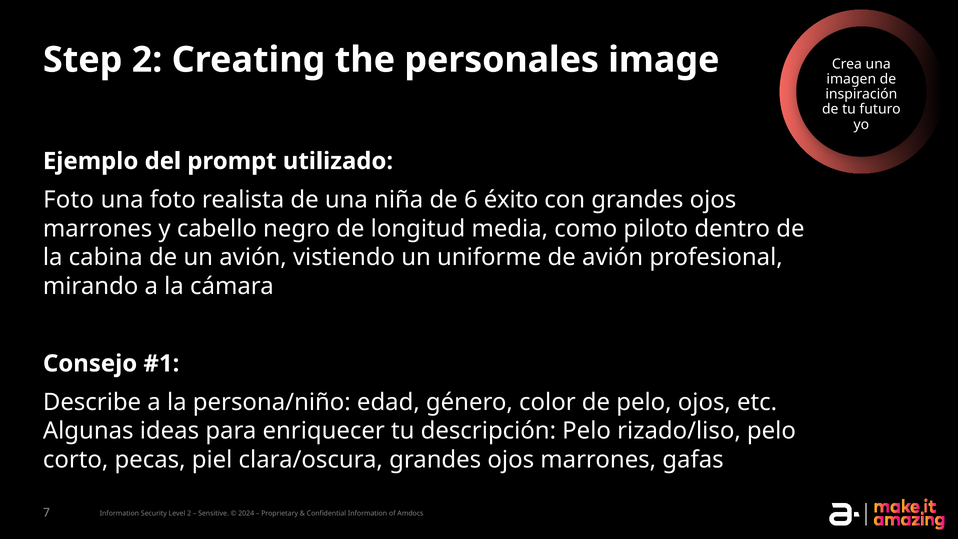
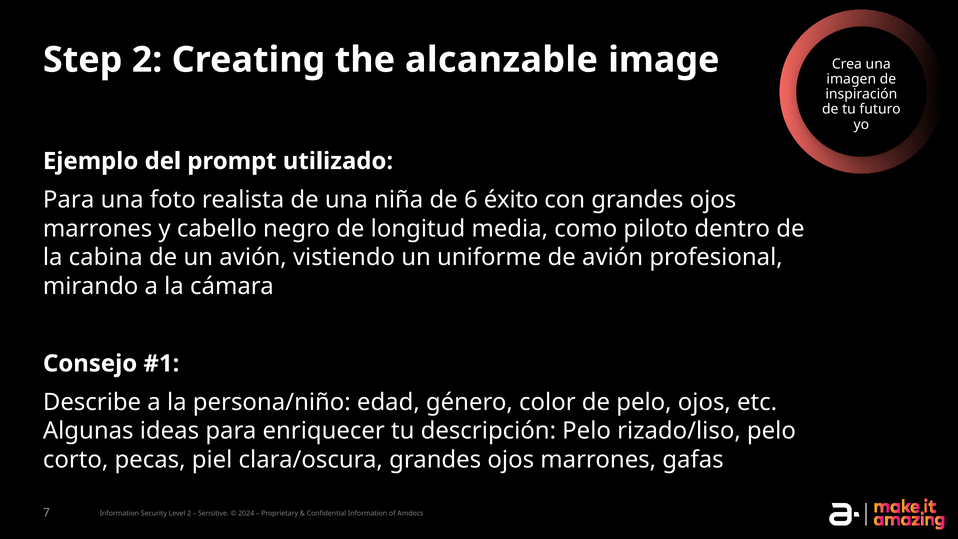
personales: personales -> alcanzable (501, 60)
Foto: Foto -> Para (69, 200)
